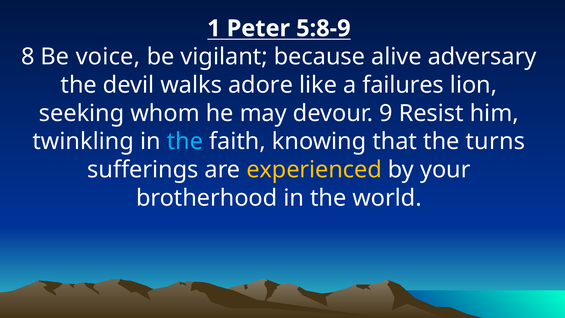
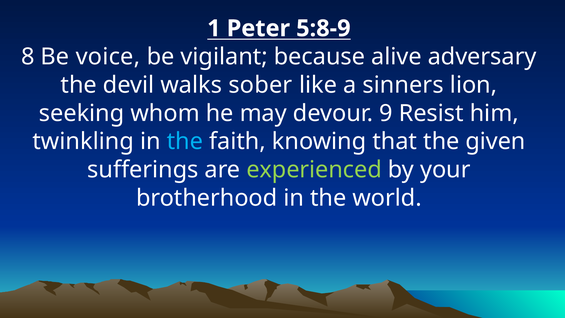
adore: adore -> sober (260, 85)
failures: failures -> sinners (403, 85)
turns: turns -> given (495, 141)
experienced colour: yellow -> light green (314, 170)
